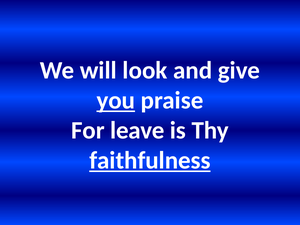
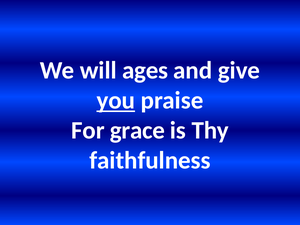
look: look -> ages (145, 70)
leave: leave -> grace (137, 130)
faithfulness underline: present -> none (150, 160)
